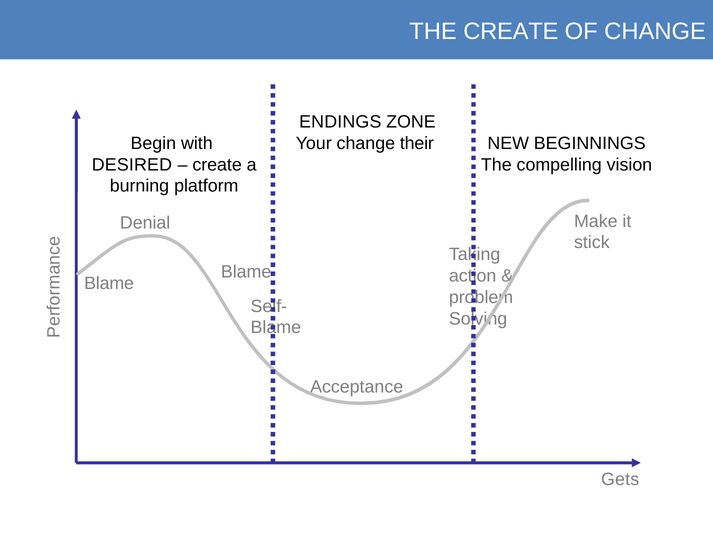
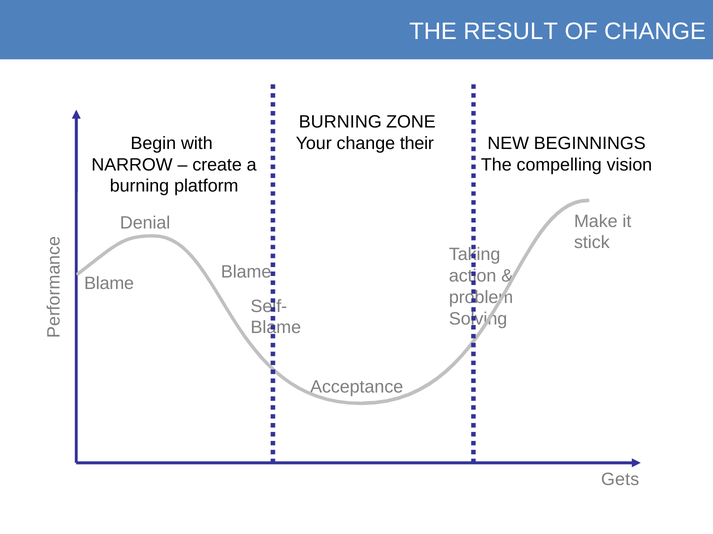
THE CREATE: CREATE -> RESULT (511, 31)
ENDINGS: ENDINGS -> BURNING (340, 122)
DESIRED: DESIRED -> NARROW (132, 165)
